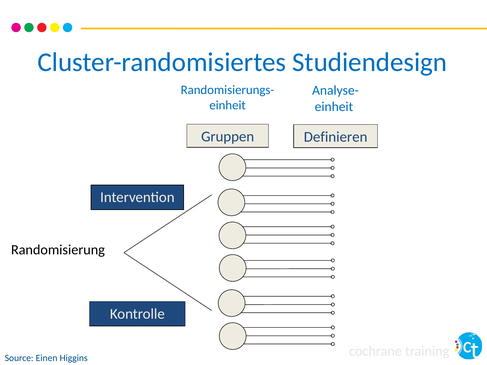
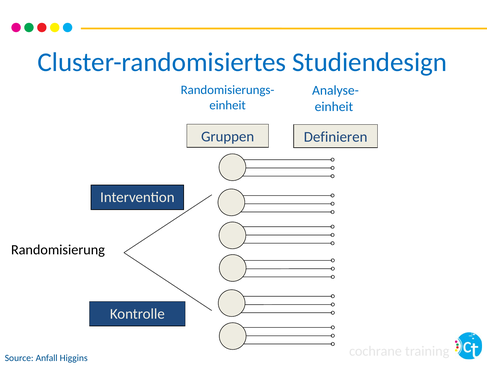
Einen: Einen -> Anfall (47, 358)
